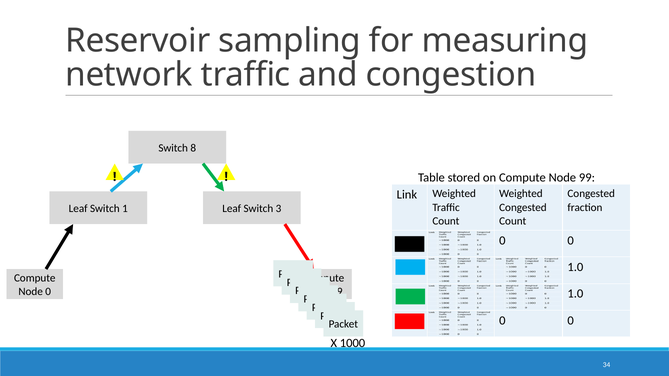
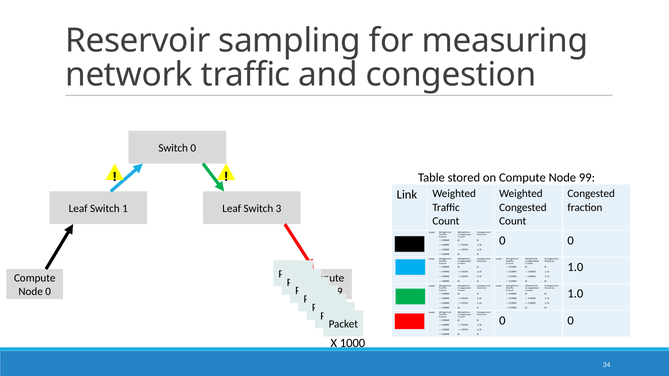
Switch 8: 8 -> 0 (193, 148)
